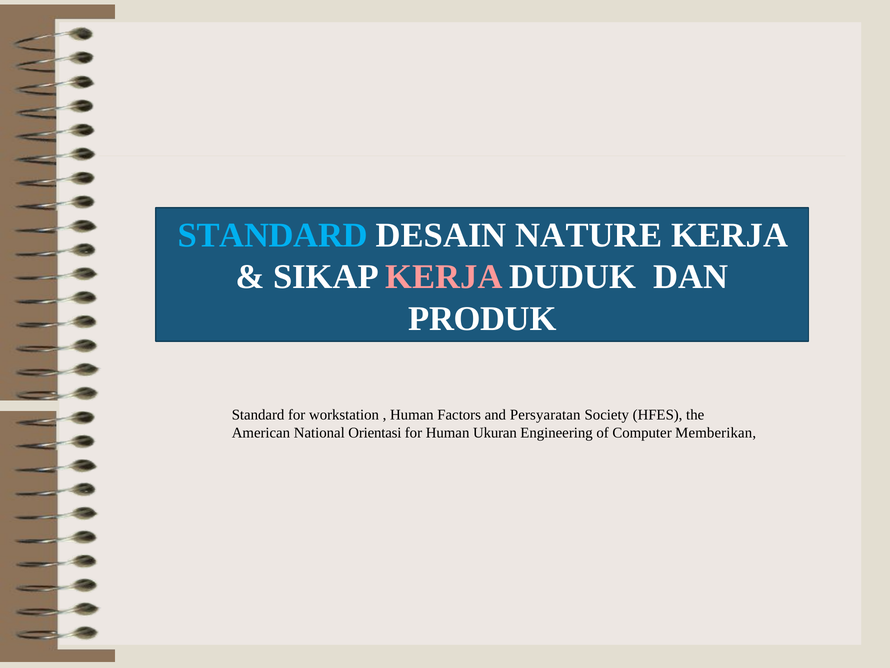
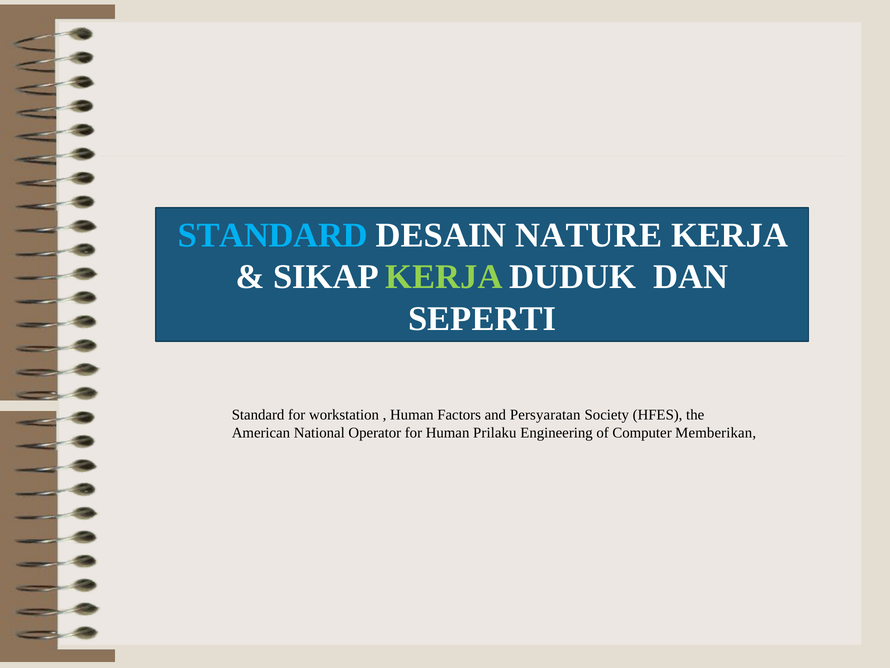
KERJA colour: pink -> light green (444, 277)
PRODUK: PRODUK -> SEPERTI (482, 318)
Orientasi: Orientasi -> Operator (375, 433)
Ukuran: Ukuran -> Prilaku (495, 433)
